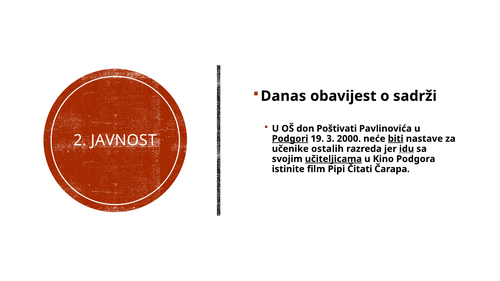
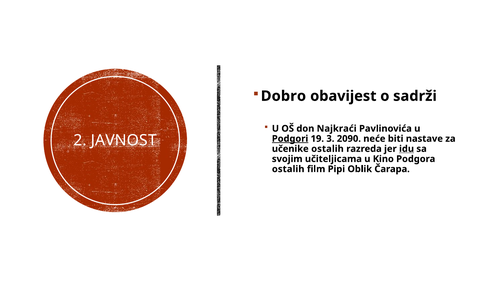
Danas: Danas -> Dobro (283, 96)
Poštivati: Poštivati -> Najkraći (337, 129)
2000: 2000 -> 2090 (349, 139)
biti underline: present -> none (396, 139)
učiteljicama underline: present -> none (333, 159)
istinite: istinite -> ostalih (288, 169)
Čitati: Čitati -> Oblik (360, 169)
